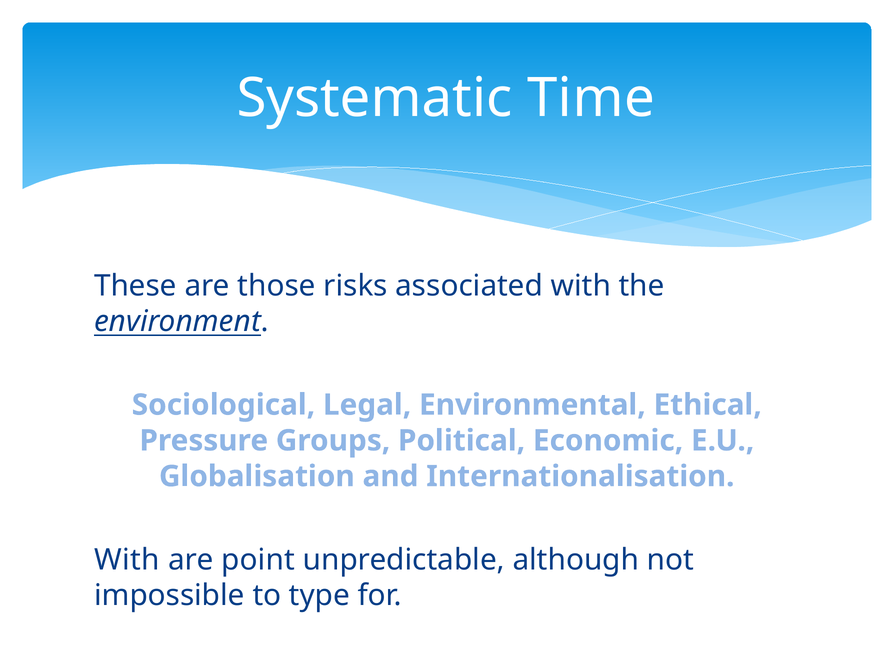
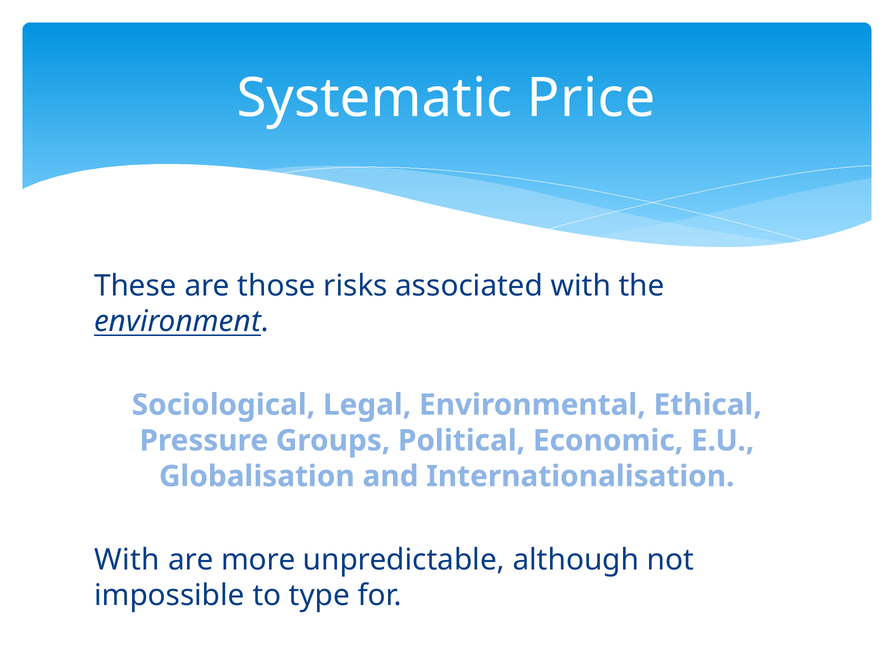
Time: Time -> Price (591, 98)
point: point -> more (258, 560)
